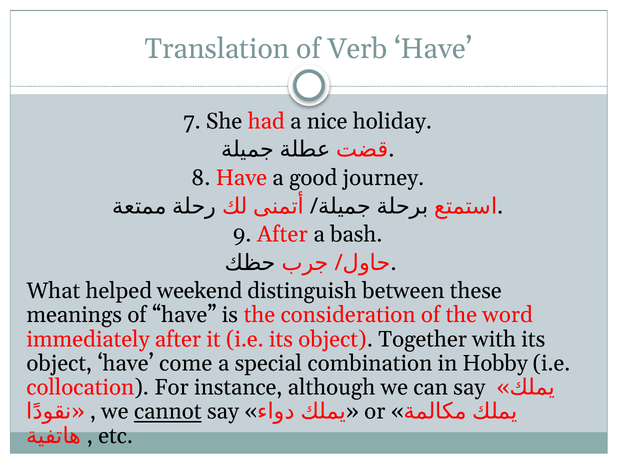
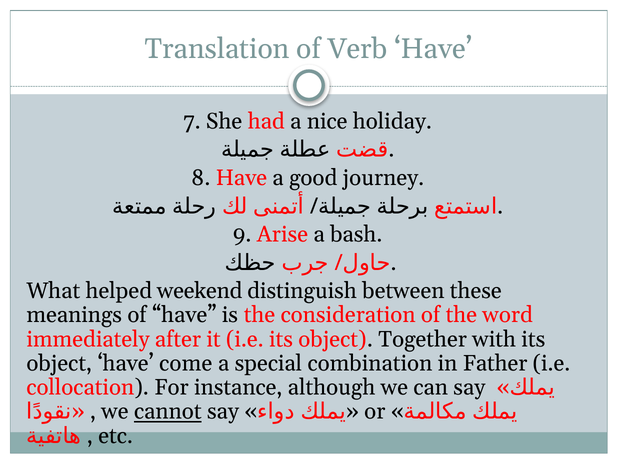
9 After: After -> Arise (282, 234)
Hobby: Hobby -> Father (495, 363)
